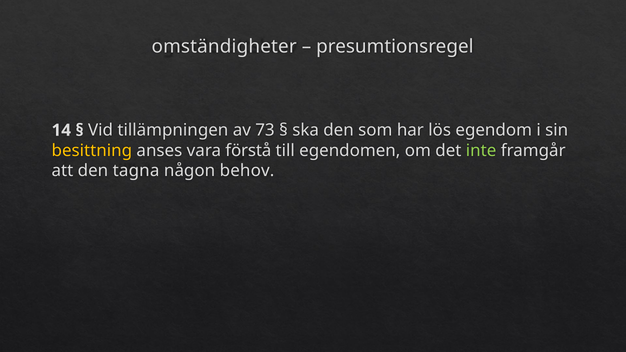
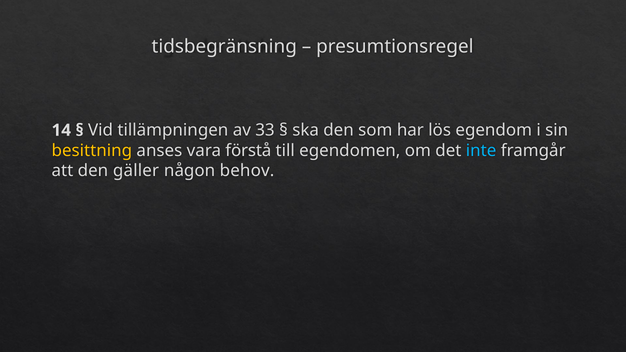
omständigheter: omständigheter -> tidsbegränsning (224, 46)
73: 73 -> 33 (265, 130)
inte colour: light green -> light blue (481, 151)
tagna: tagna -> gäller (136, 171)
